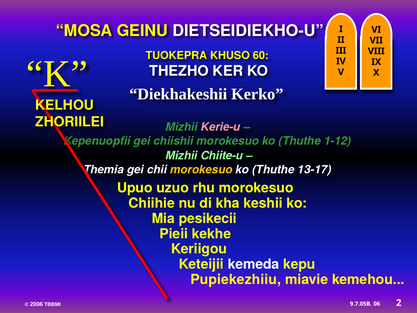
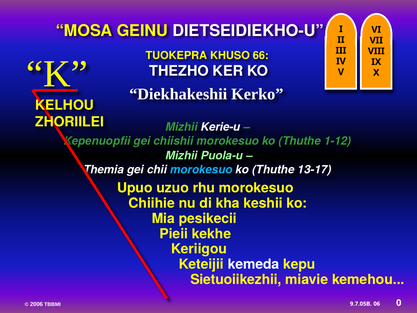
60: 60 -> 66 (261, 55)
Kerie-u colour: pink -> white (221, 127)
Chiite-u: Chiite-u -> Puola-u (222, 156)
morokesuo colour: yellow -> light blue (201, 169)
Pupiekezhiiu: Pupiekezhiiu -> Sietuoiikezhii (236, 279)
2: 2 -> 0 (399, 303)
